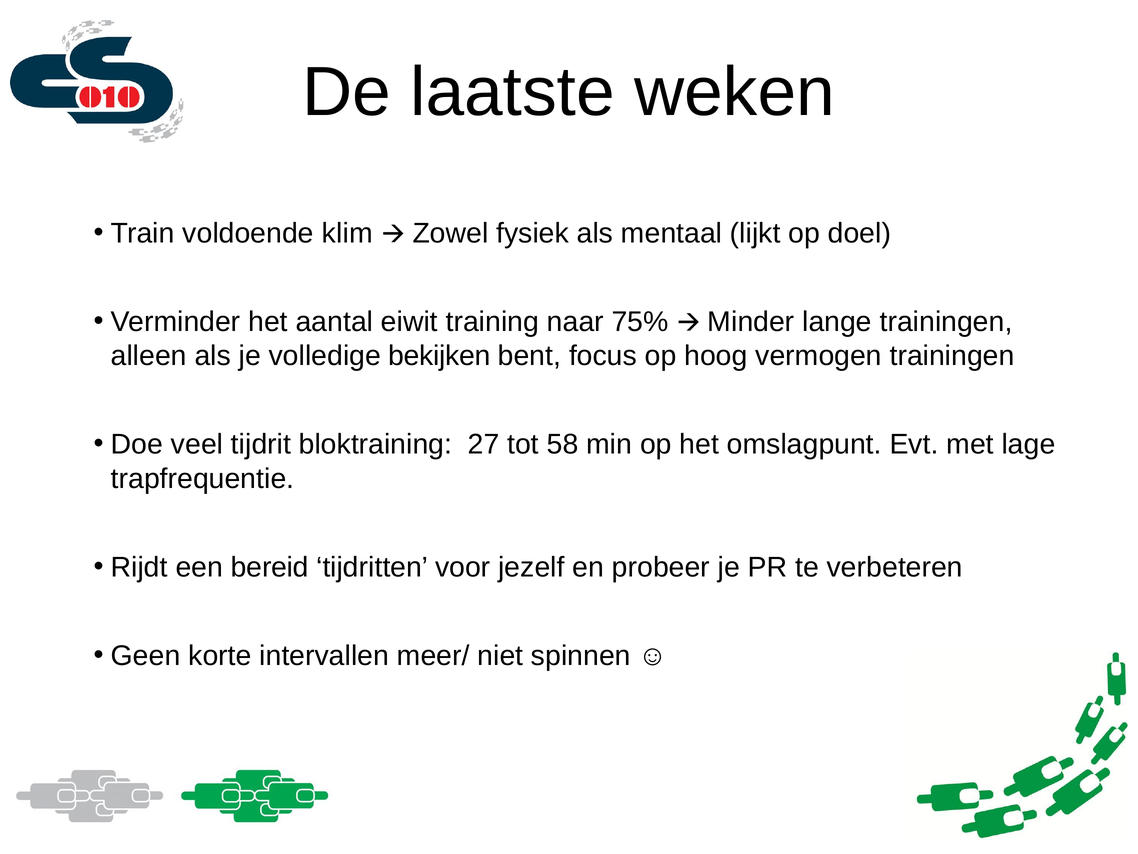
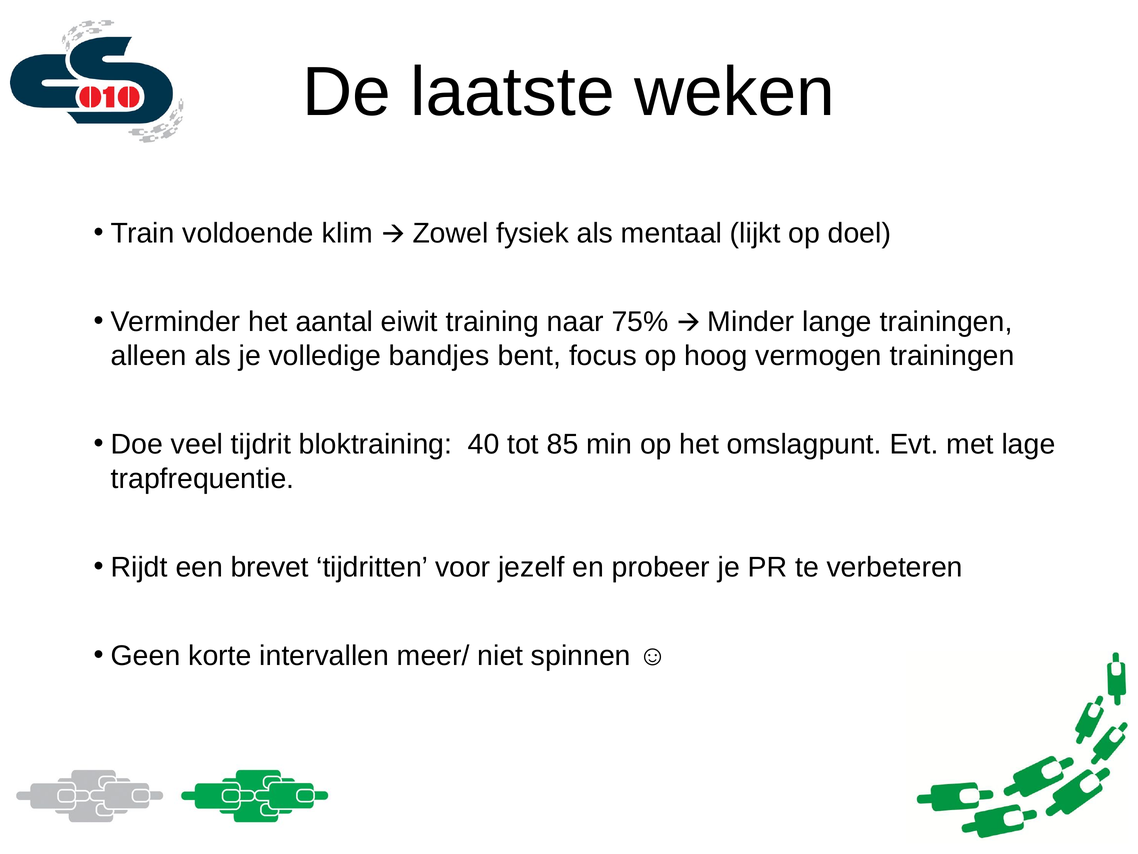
bekijken: bekijken -> bandjes (439, 356)
27: 27 -> 40 (484, 444)
58: 58 -> 85 (563, 444)
bereid: bereid -> brevet (270, 567)
